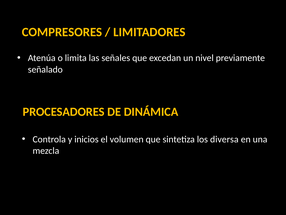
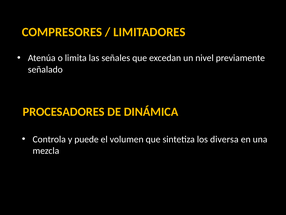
inicios: inicios -> puede (86, 139)
